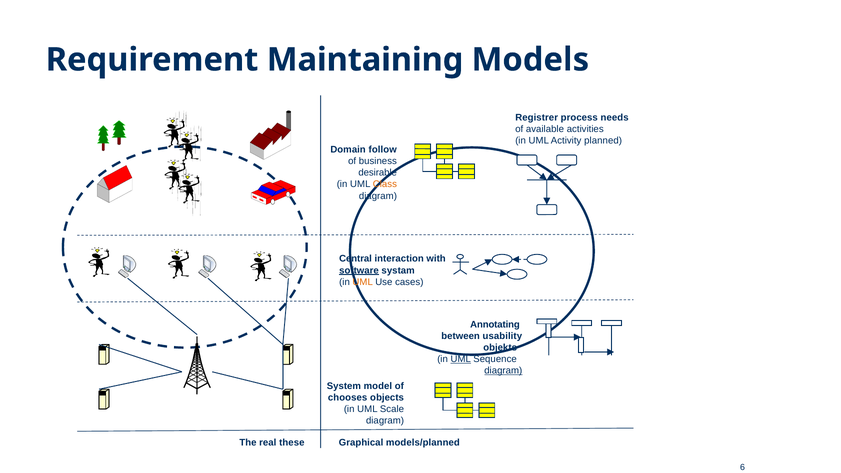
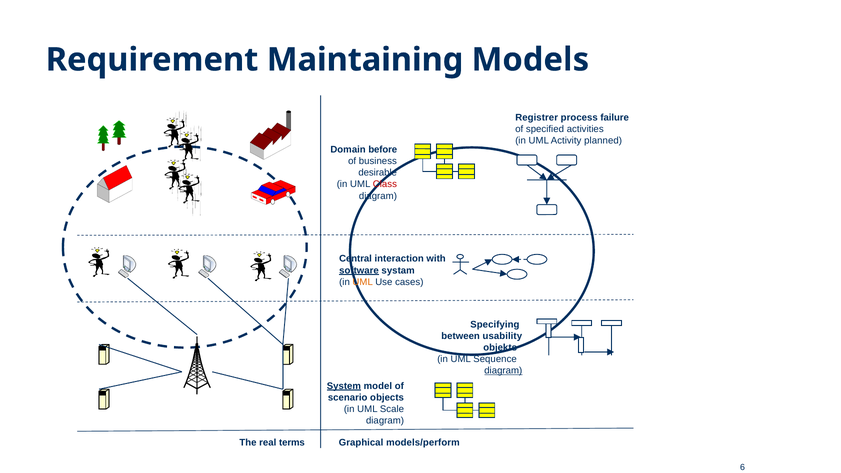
needs: needs -> failure (615, 118)
available: available -> specified (545, 129)
follow: follow -> before (383, 150)
Class colour: orange -> red (385, 184)
Annotating: Annotating -> Specifying (495, 325)
UML underline: present -> none (461, 359)
System underline: none -> present (344, 386)
chooses: chooses -> scenario (348, 398)
these: these -> terms (292, 443)
models/planned: models/planned -> models/perform (423, 443)
